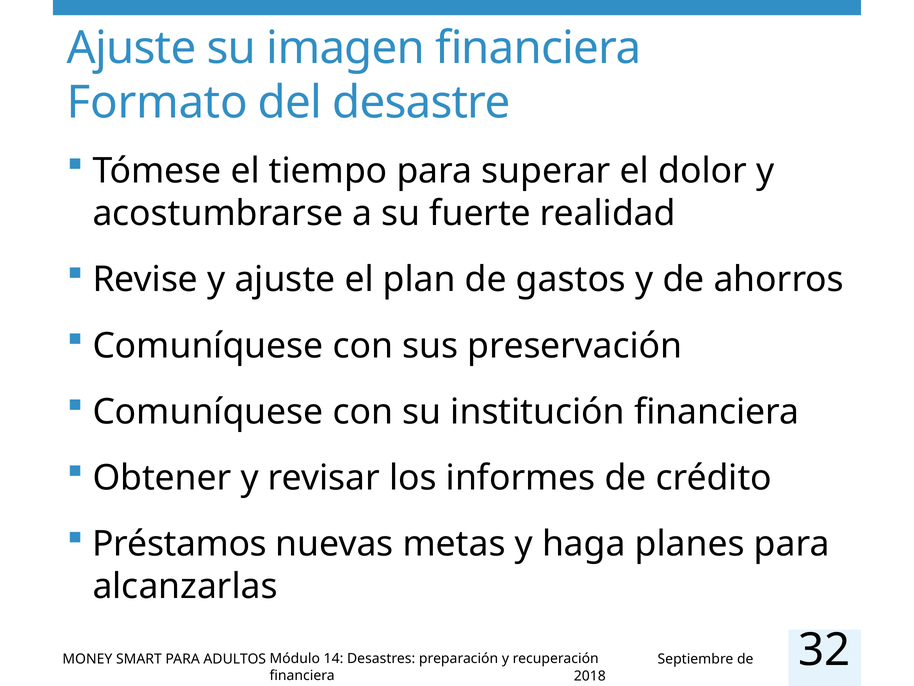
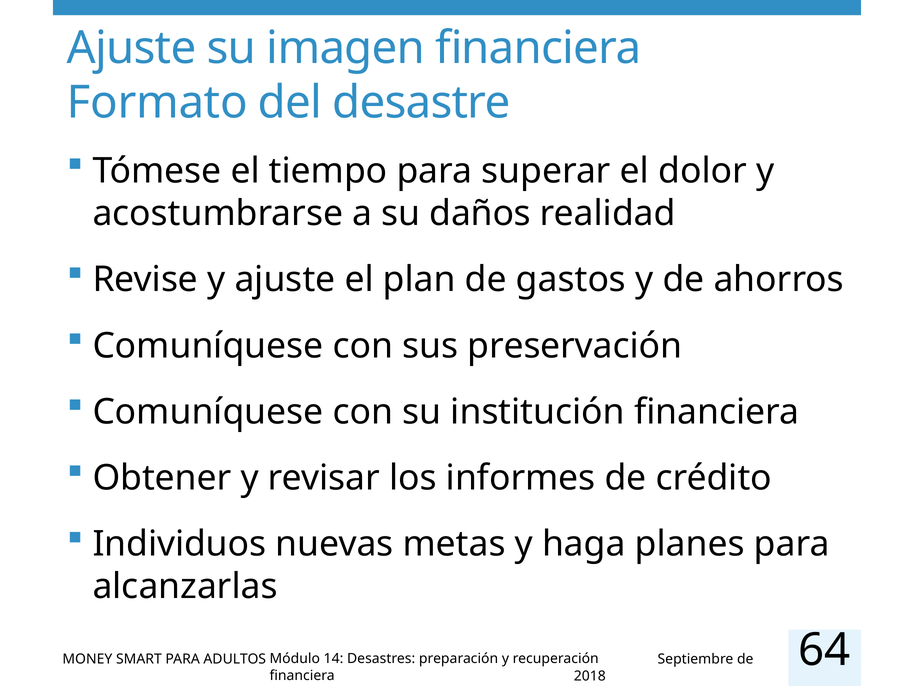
fuerte: fuerte -> daños (480, 213)
Préstamos: Préstamos -> Individuos (179, 544)
32: 32 -> 64 (824, 650)
